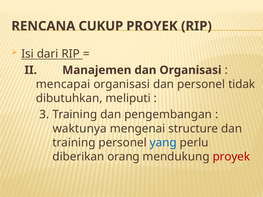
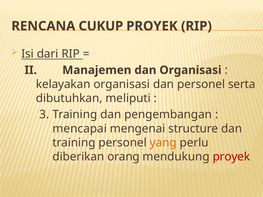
mencapai: mencapai -> kelayakan (63, 84)
tidak: tidak -> serta (242, 84)
waktunya: waktunya -> mencapai (80, 129)
yang colour: blue -> orange (163, 143)
